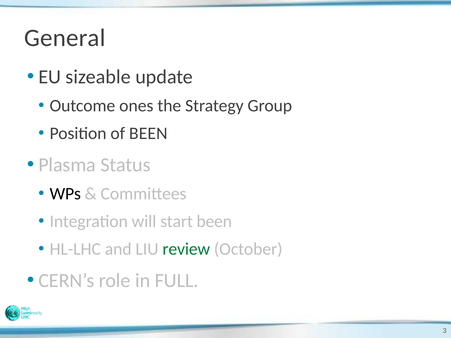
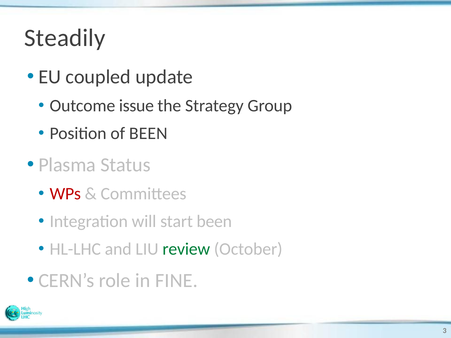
General: General -> Steadily (65, 38)
sizeable: sizeable -> coupled (98, 77)
ones: ones -> issue (136, 106)
WPs colour: black -> red (65, 194)
FULL: FULL -> FINE (177, 281)
